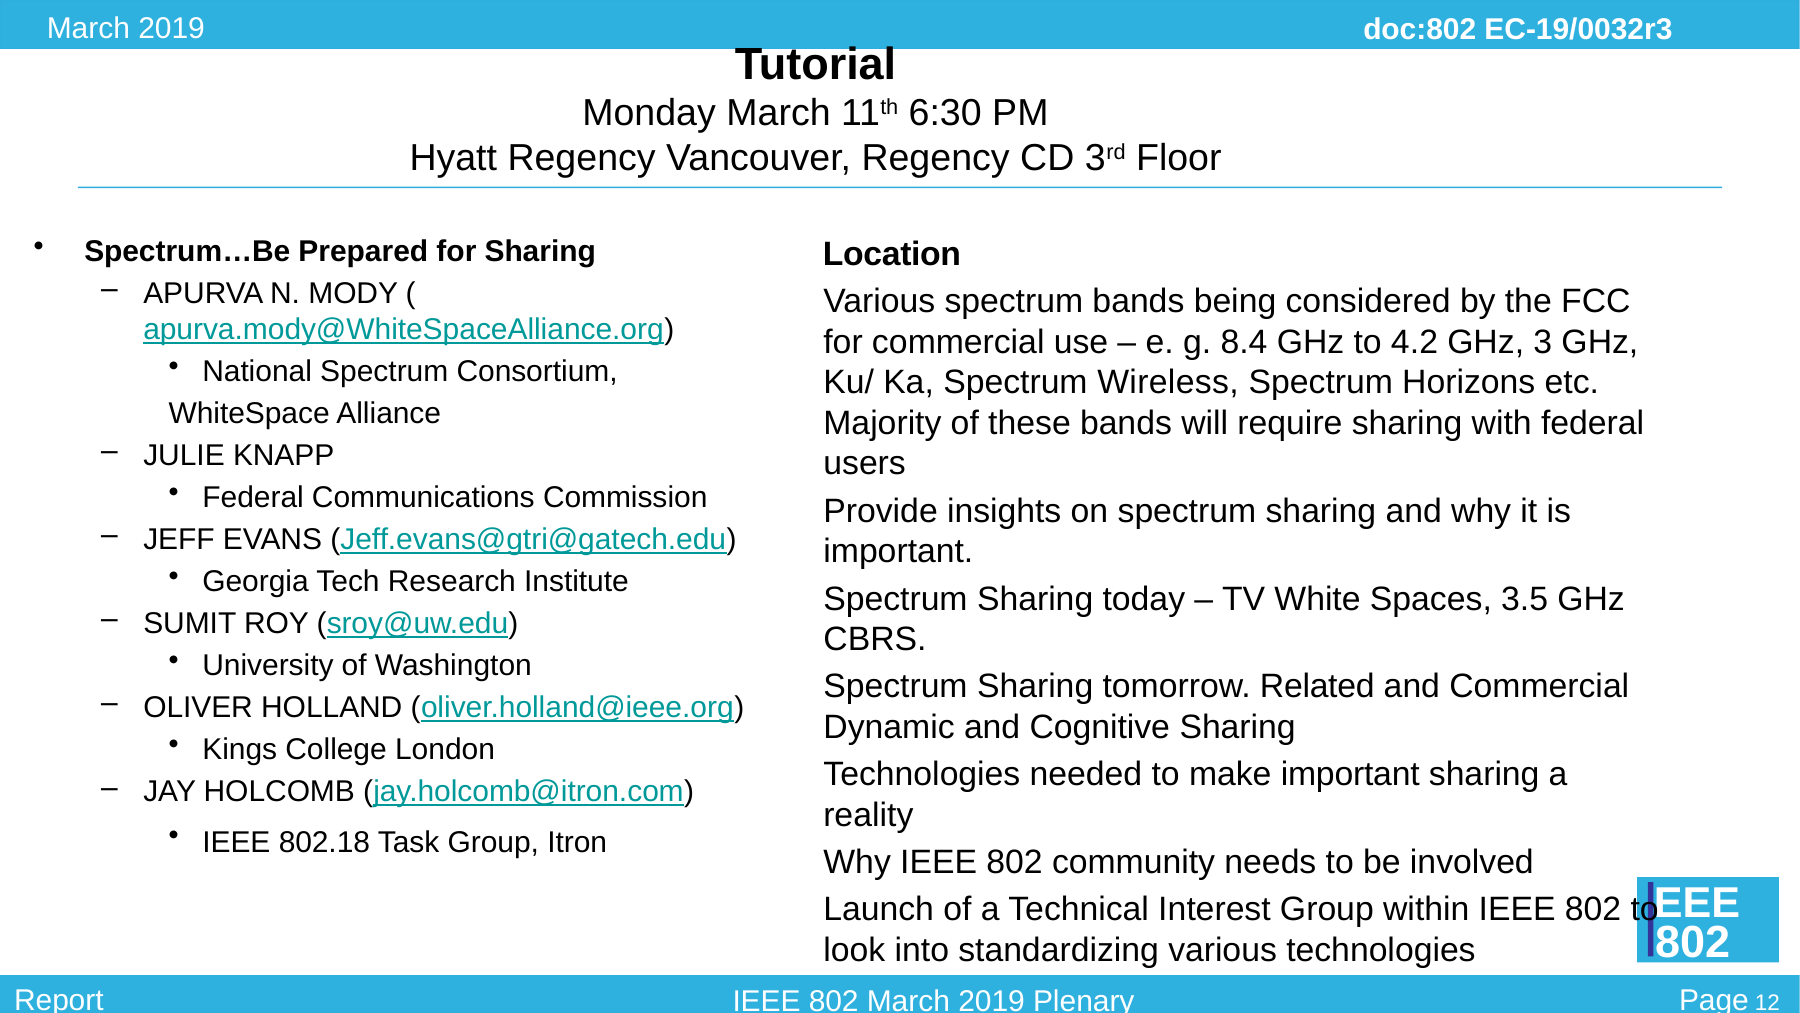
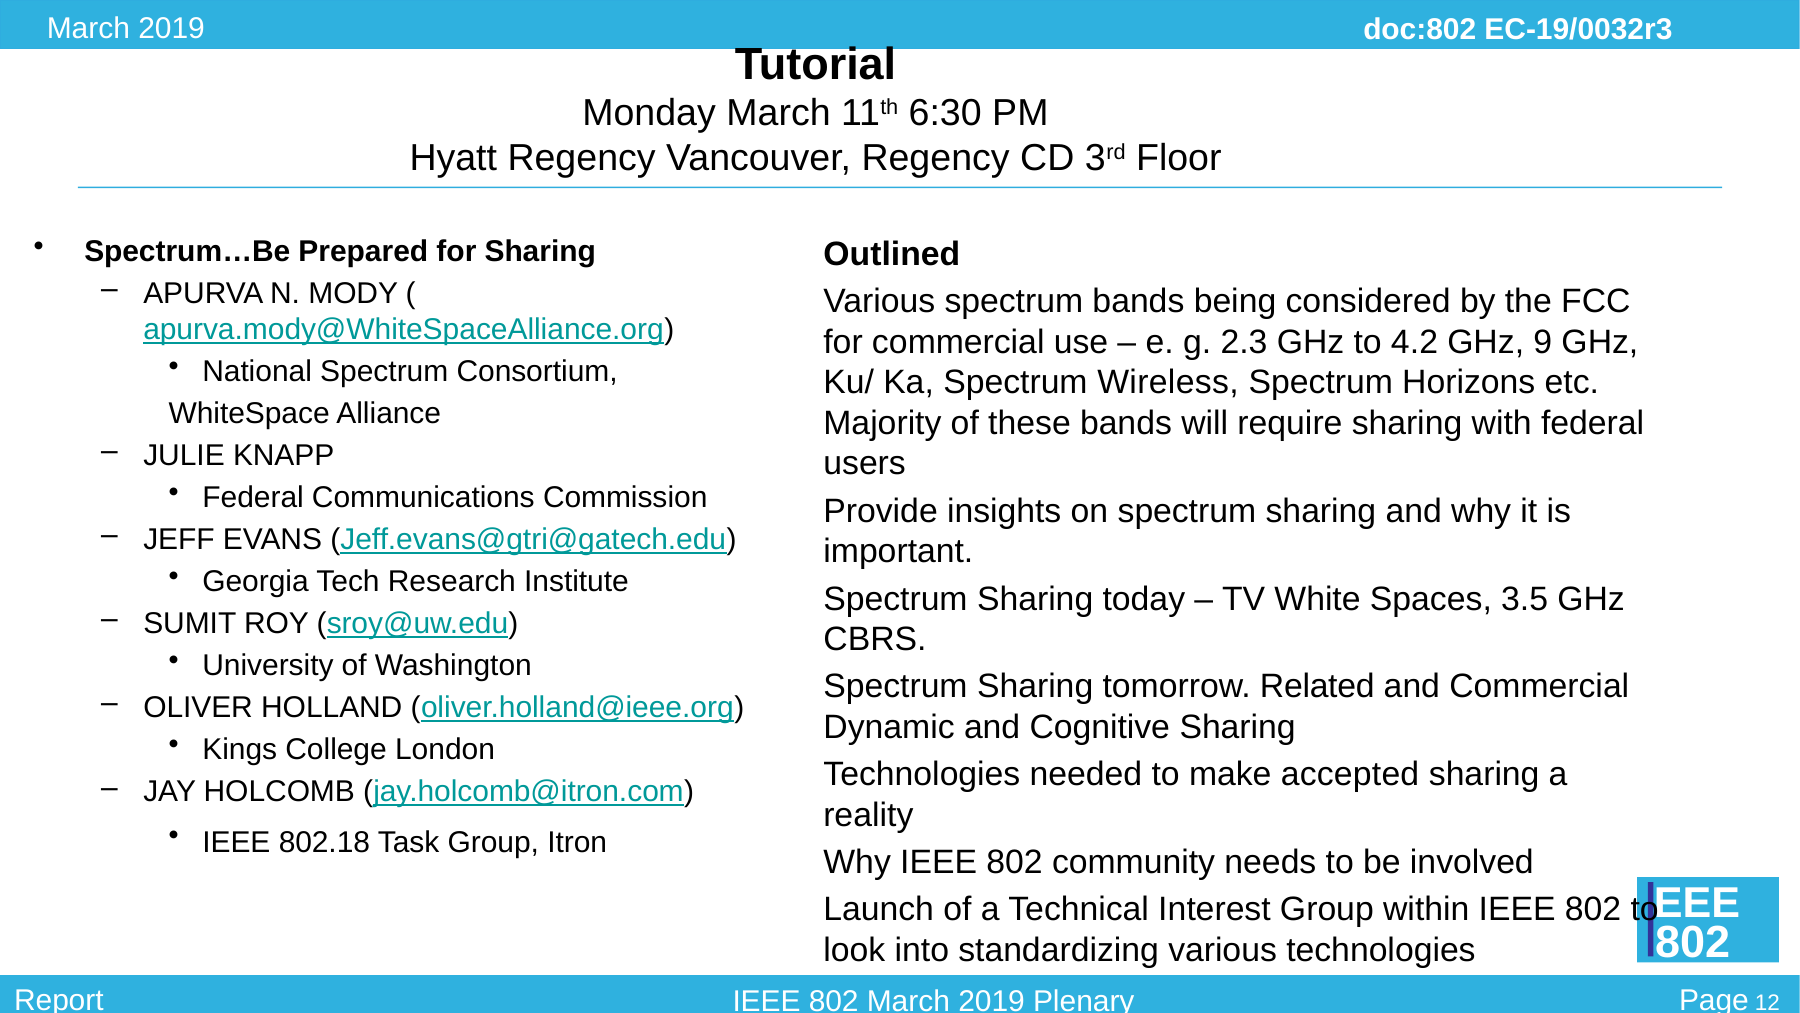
Location: Location -> Outlined (892, 254)
8.4: 8.4 -> 2.3 (1244, 342)
3: 3 -> 9 (1543, 342)
make important: important -> accepted (1350, 774)
